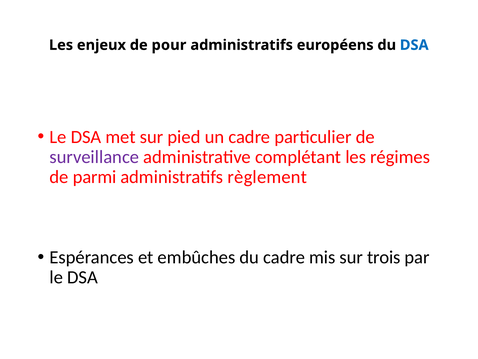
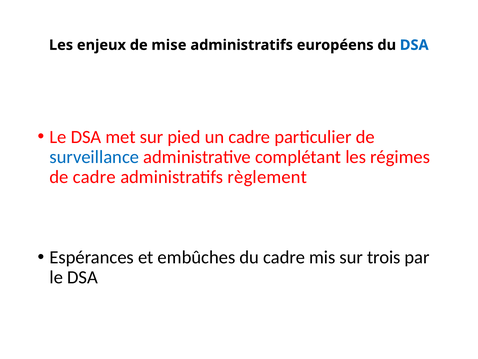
pour: pour -> mise (169, 45)
surveillance colour: purple -> blue (94, 157)
de parmi: parmi -> cadre (94, 177)
